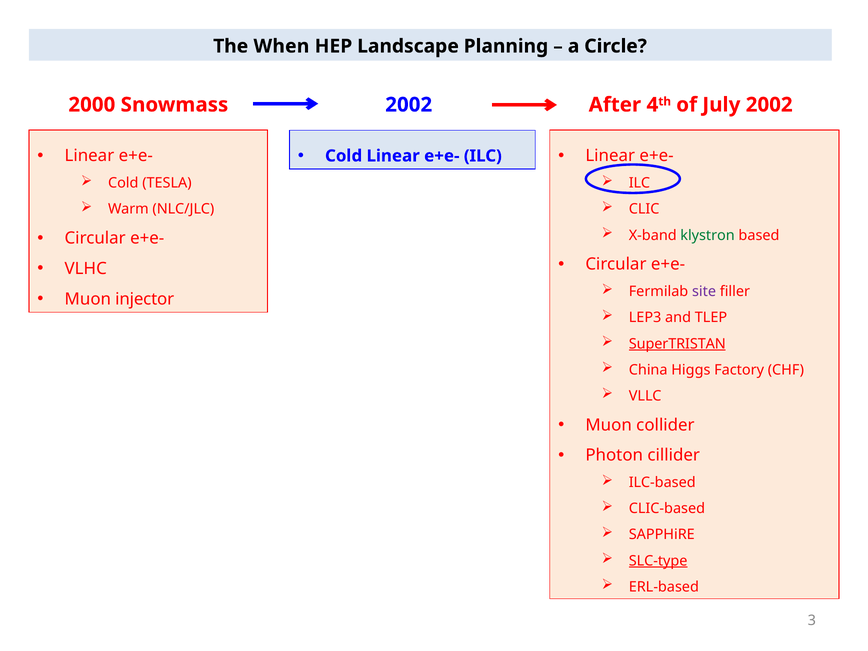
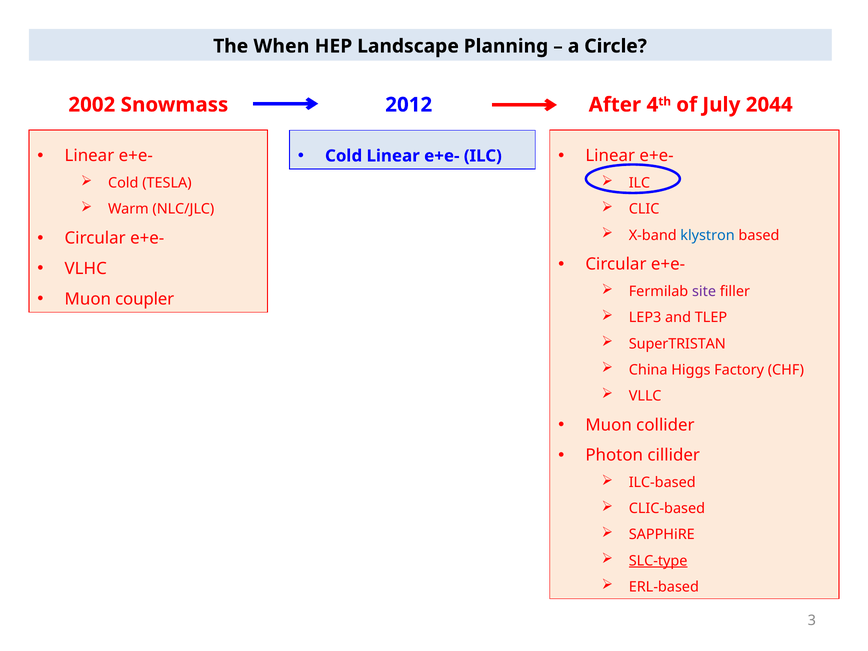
2000: 2000 -> 2002 (92, 105)
Snowmass 2002: 2002 -> 2012 (409, 105)
July 2002: 2002 -> 2044 (769, 105)
klystron colour: green -> blue (708, 235)
injector: injector -> coupler (145, 299)
SuperTRISTAN underline: present -> none (677, 344)
